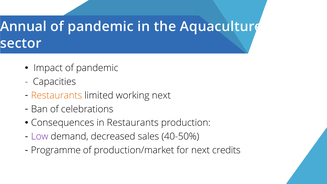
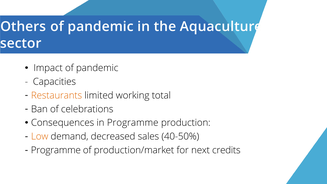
Annual: Annual -> Others (23, 27)
working next: next -> total (161, 95)
in Restaurants: Restaurants -> Programme (133, 123)
Low colour: purple -> orange (40, 137)
